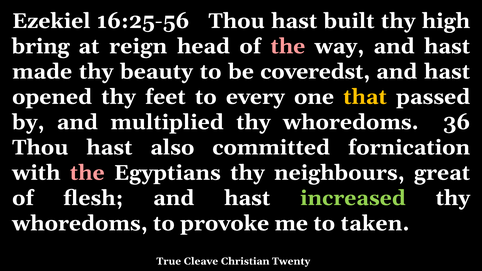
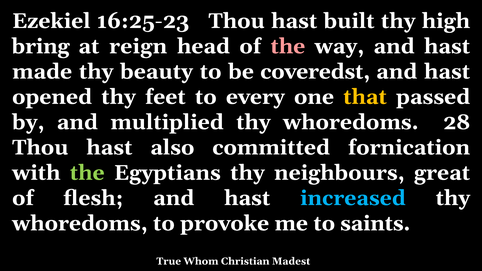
16:25-56: 16:25-56 -> 16:25-23 (143, 21)
36: 36 -> 28 (457, 122)
the colour: pink -> light green (87, 173)
increased colour: light green -> light blue (353, 198)
taken: taken -> saints (375, 223)
Cleave: Cleave -> Whom (201, 261)
Twenty: Twenty -> Madest (291, 261)
